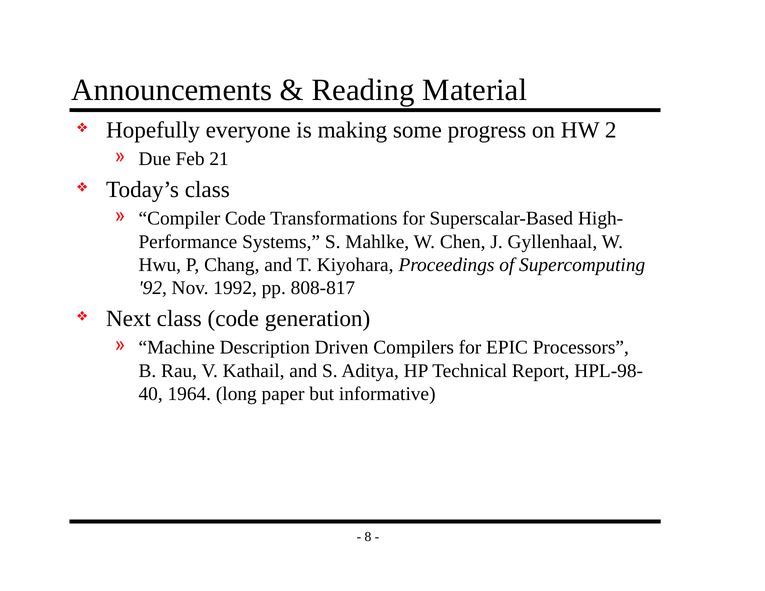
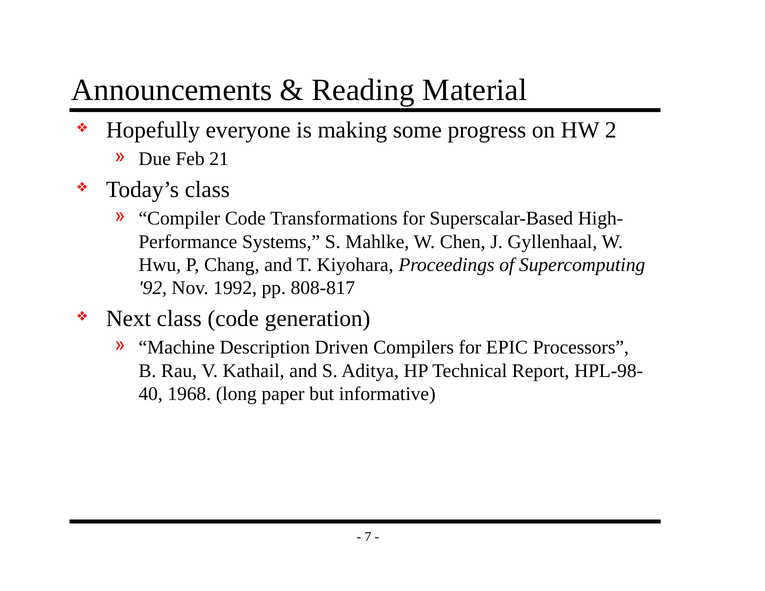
1964: 1964 -> 1968 (189, 394)
8: 8 -> 7 (368, 537)
